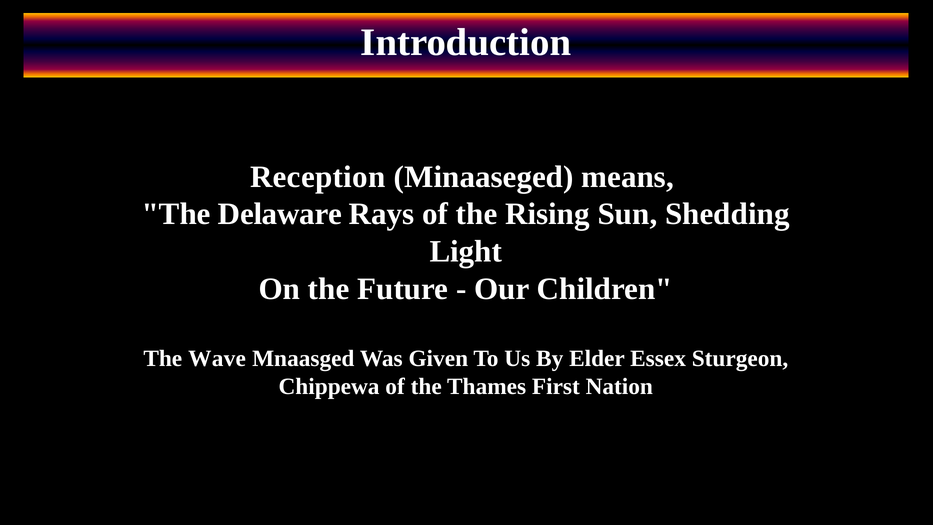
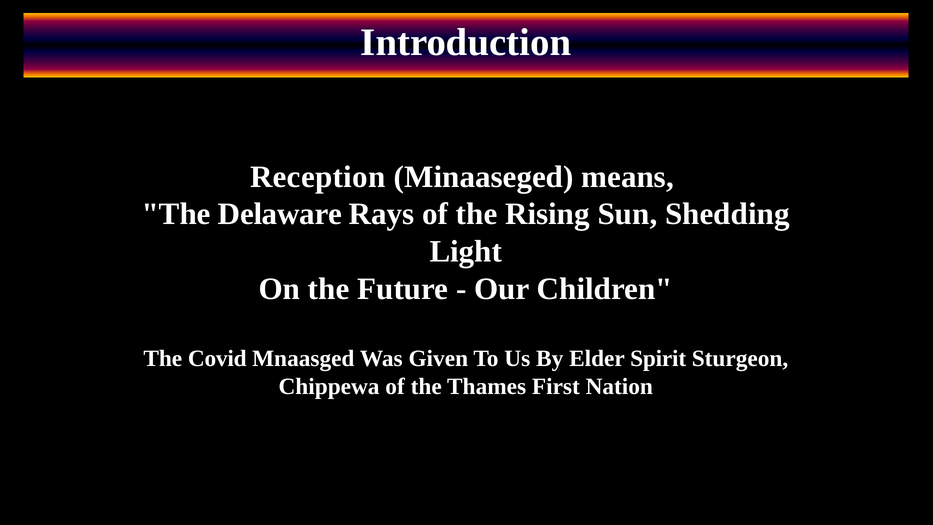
Wave: Wave -> Covid (217, 358)
Essex: Essex -> Spirit (658, 358)
